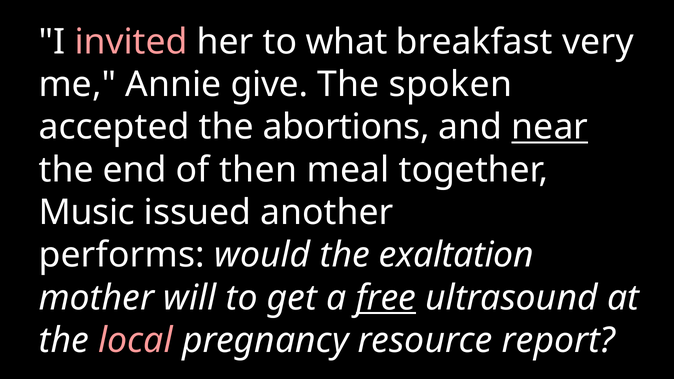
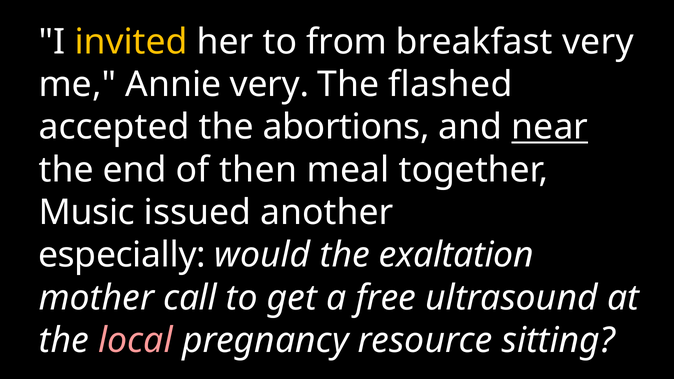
invited colour: pink -> yellow (131, 42)
what: what -> from (347, 42)
Annie give: give -> very (269, 84)
spoken: spoken -> flashed (450, 84)
performs: performs -> especially (122, 255)
will: will -> call (190, 298)
free underline: present -> none (386, 298)
report: report -> sitting (558, 341)
